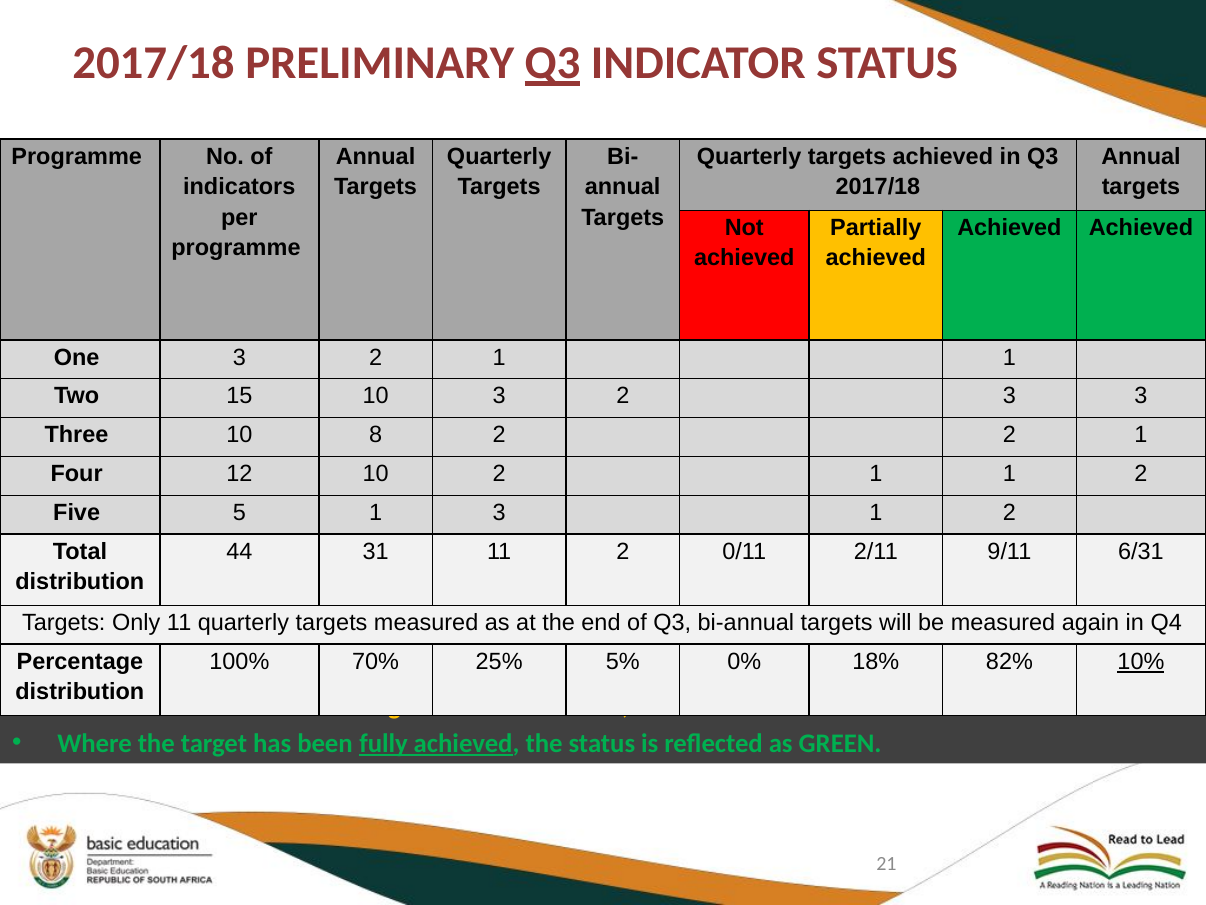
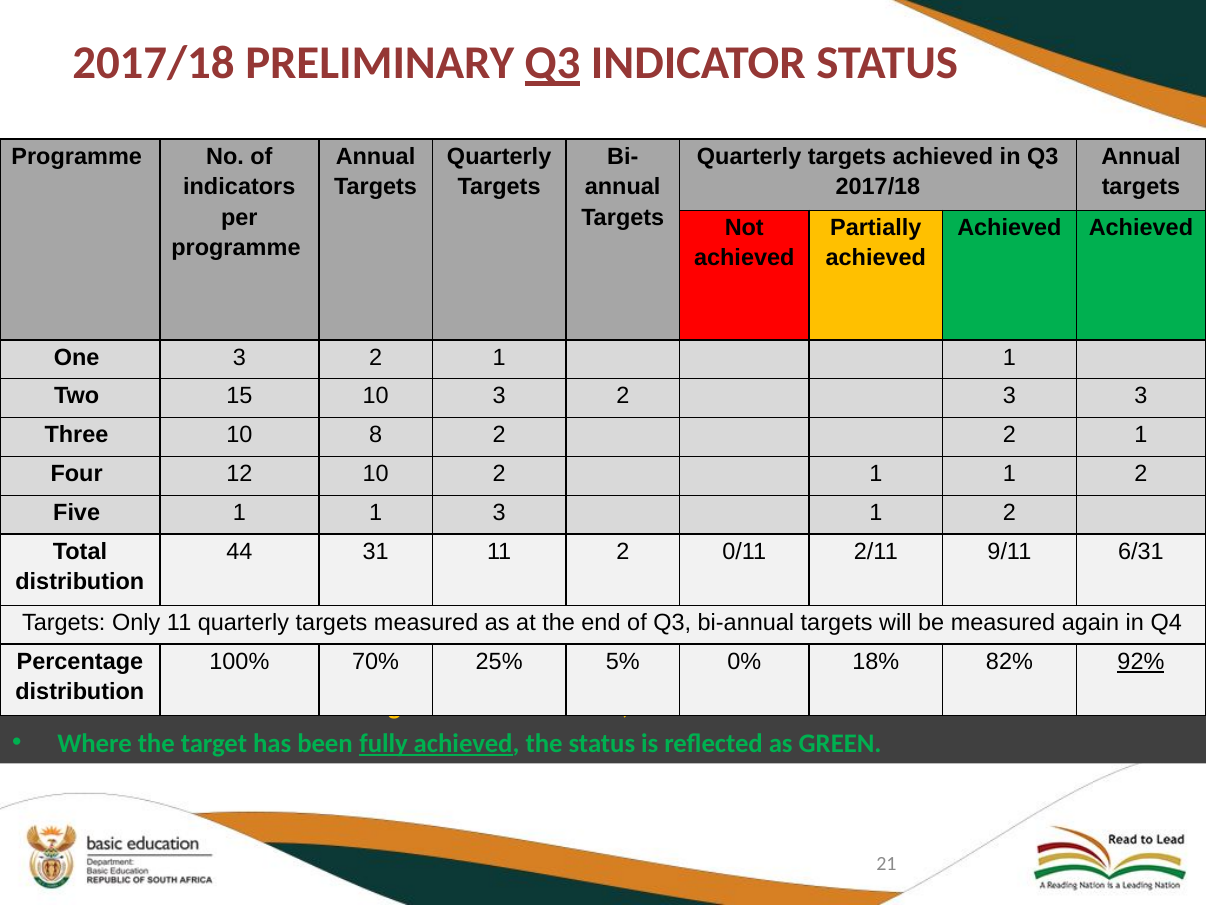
Five 5: 5 -> 1 (239, 513)
10%: 10% -> 92% (1141, 661)
